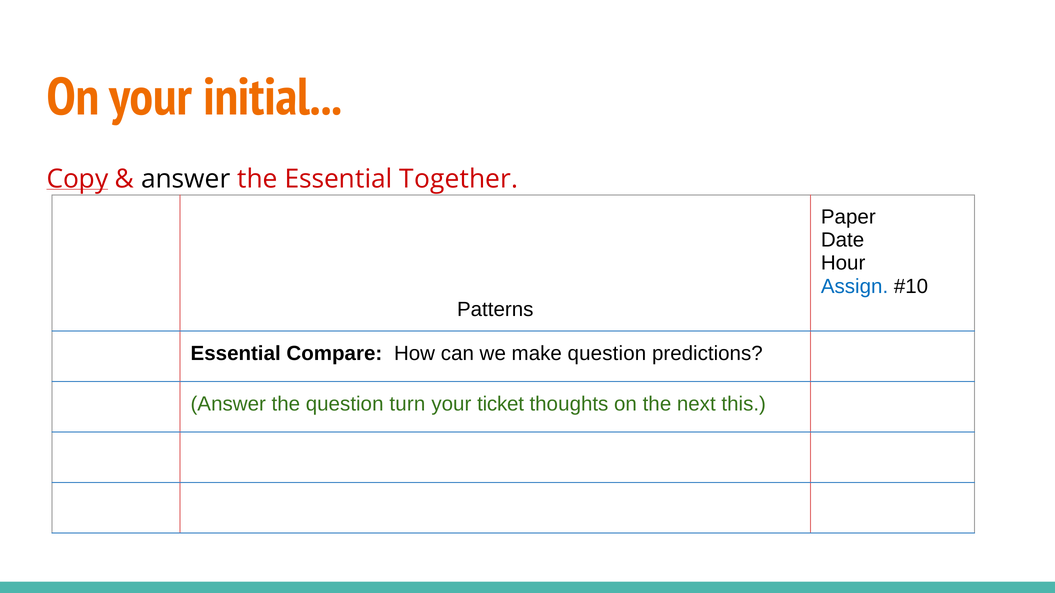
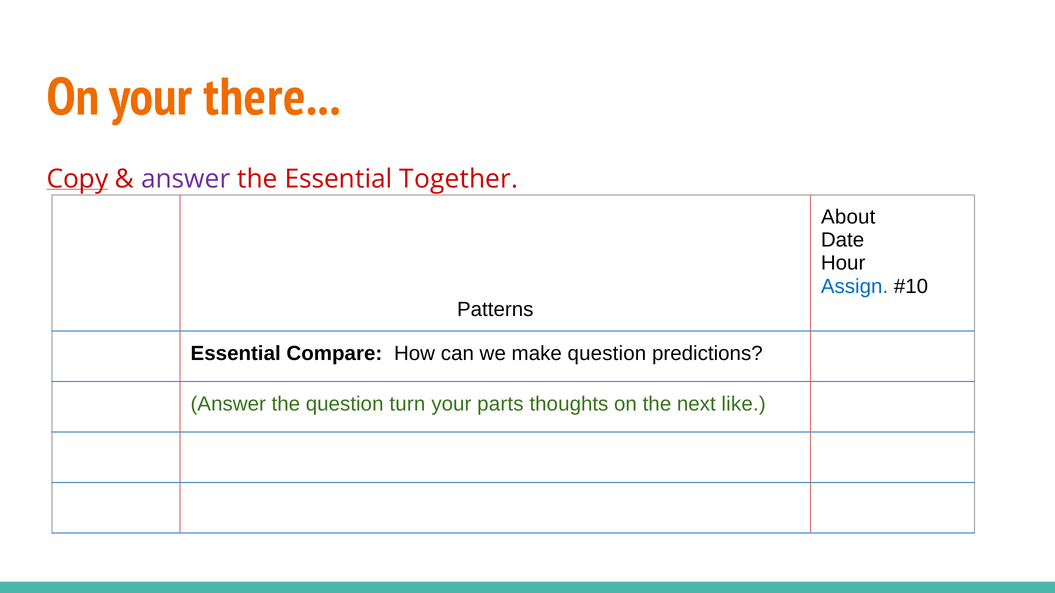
initial: initial -> there (272, 97)
answer colour: black -> purple (186, 179)
Paper: Paper -> About (848, 217)
ticket: ticket -> parts (500, 404)
this: this -> like (744, 404)
